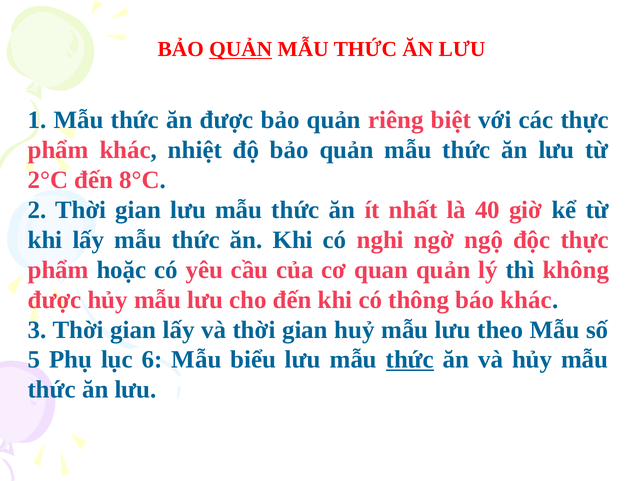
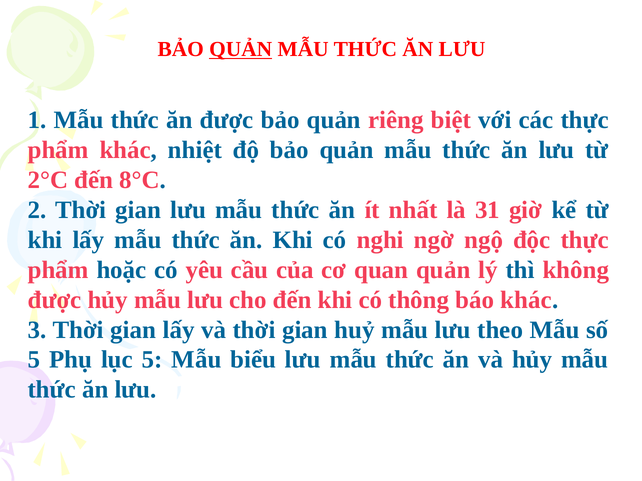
40: 40 -> 31 (487, 210)
lục 6: 6 -> 5 (152, 360)
thức underline: present -> none (410, 360)
